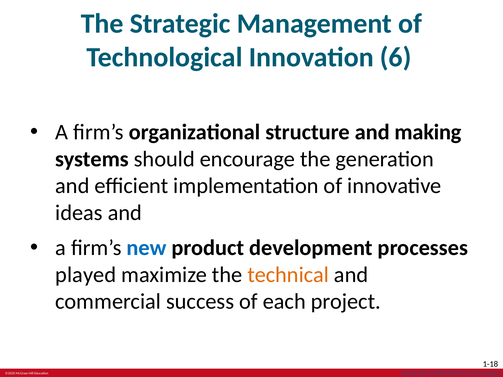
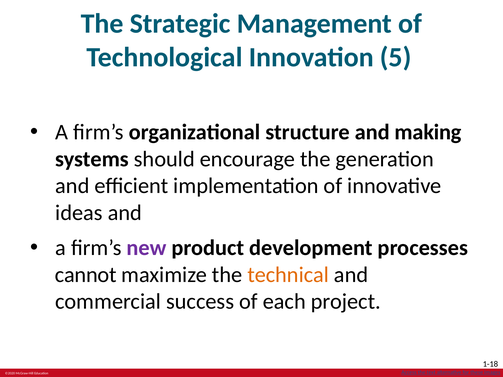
6: 6 -> 5 (396, 57)
new colour: blue -> purple (147, 248)
played: played -> cannot (86, 275)
